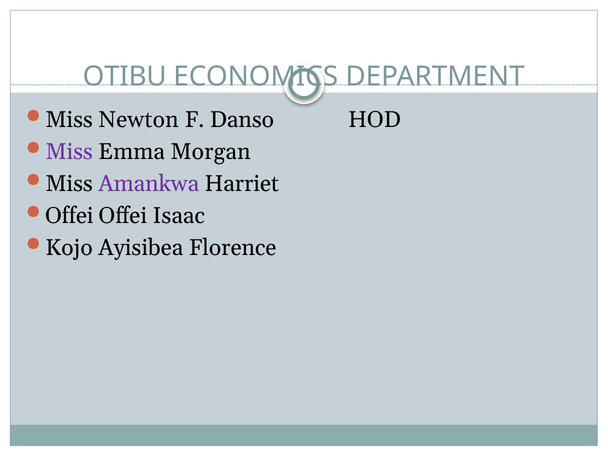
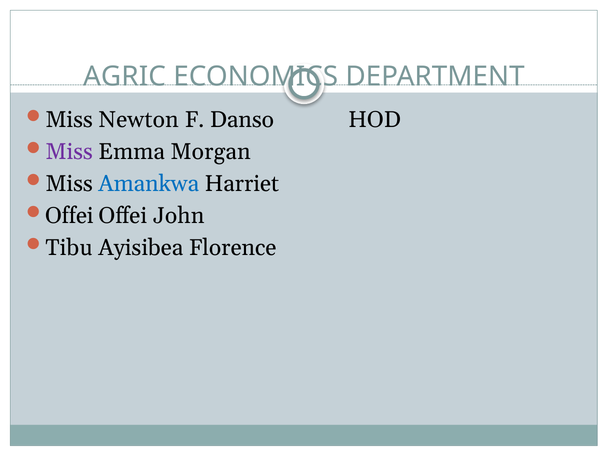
OTIBU: OTIBU -> AGRIC (125, 76)
Amankwa colour: purple -> blue (149, 184)
Isaac: Isaac -> John (179, 216)
Kojo: Kojo -> Tibu (69, 248)
